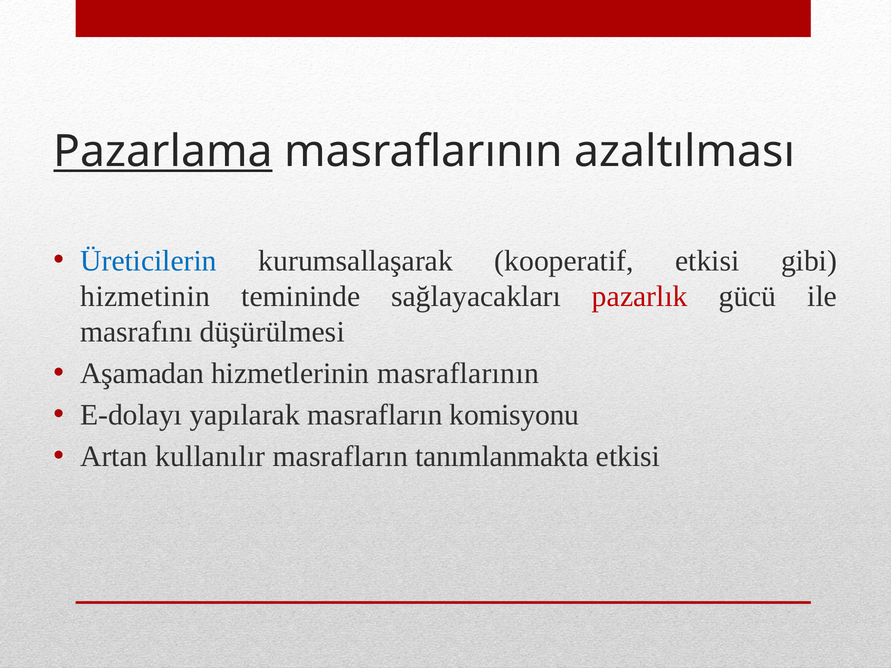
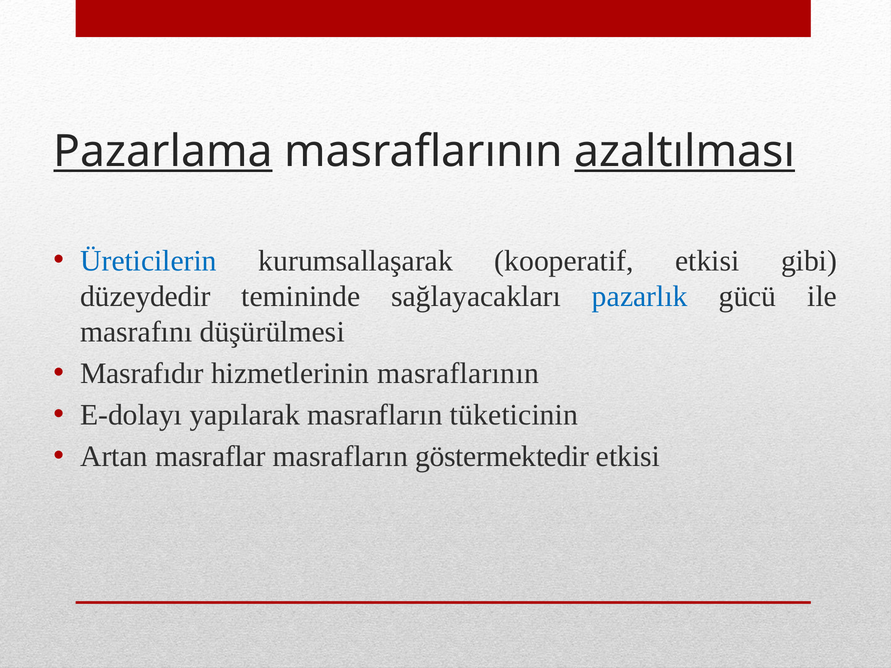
azaltılması underline: none -> present (685, 152)
hizmetinin: hizmetinin -> düzeydedir (145, 296)
pazarlık colour: red -> blue (640, 296)
Aşamadan: Aşamadan -> Masrafıdır (142, 374)
komisyonu: komisyonu -> tüketicinin (514, 415)
kullanılır: kullanılır -> masraflar (210, 457)
tanımlanmakta: tanımlanmakta -> göstermektedir (502, 457)
